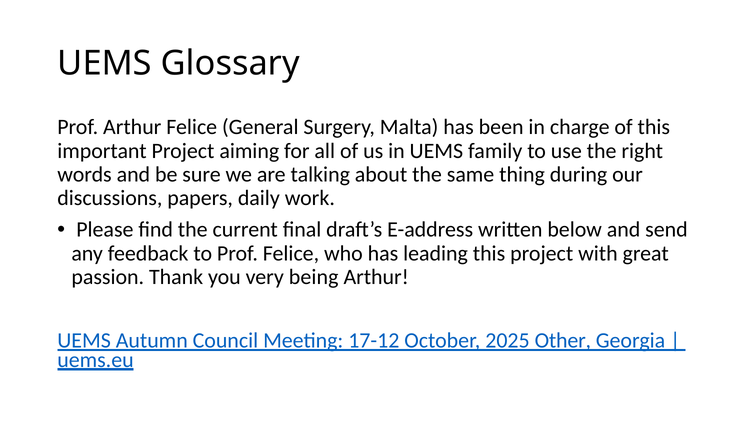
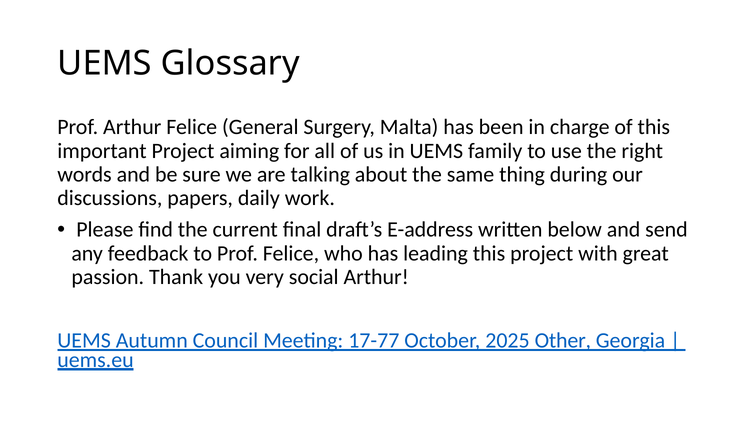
being: being -> social (314, 277)
17-12: 17-12 -> 17-77 (374, 341)
